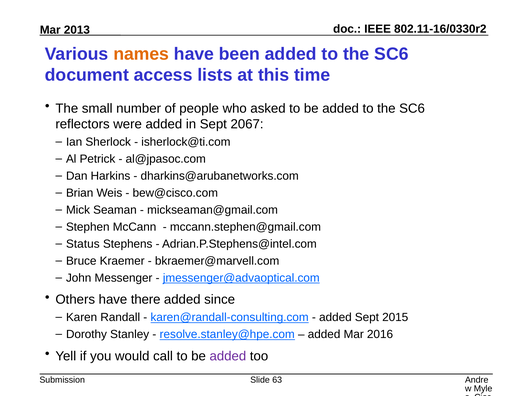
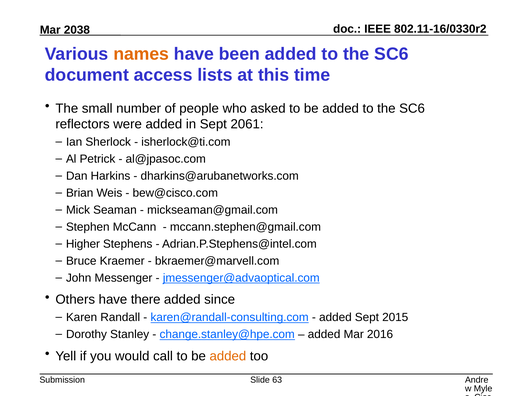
2013: 2013 -> 2038 (77, 30)
2067: 2067 -> 2061 (247, 124)
Status: Status -> Higher (83, 244)
resolve.stanley@hpe.com: resolve.stanley@hpe.com -> change.stanley@hpe.com (227, 334)
added colour: purple -> orange (228, 356)
